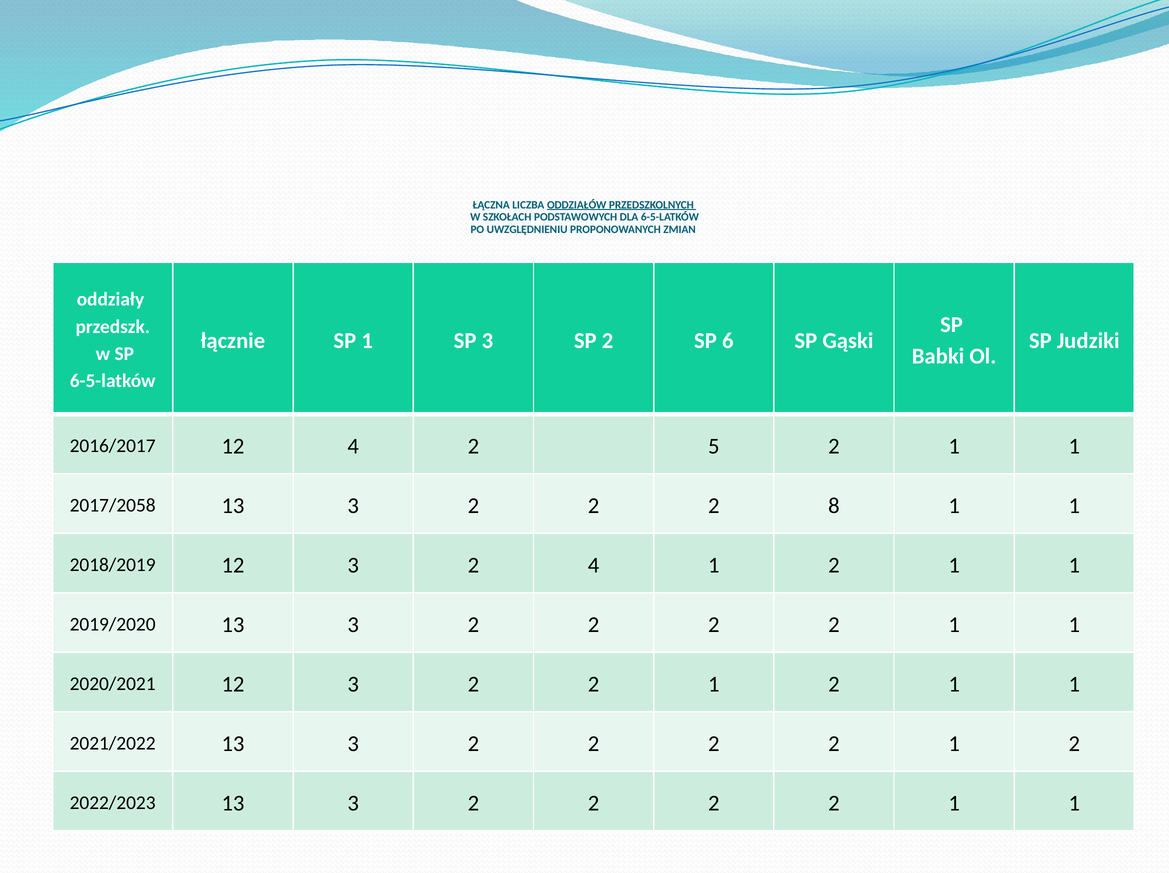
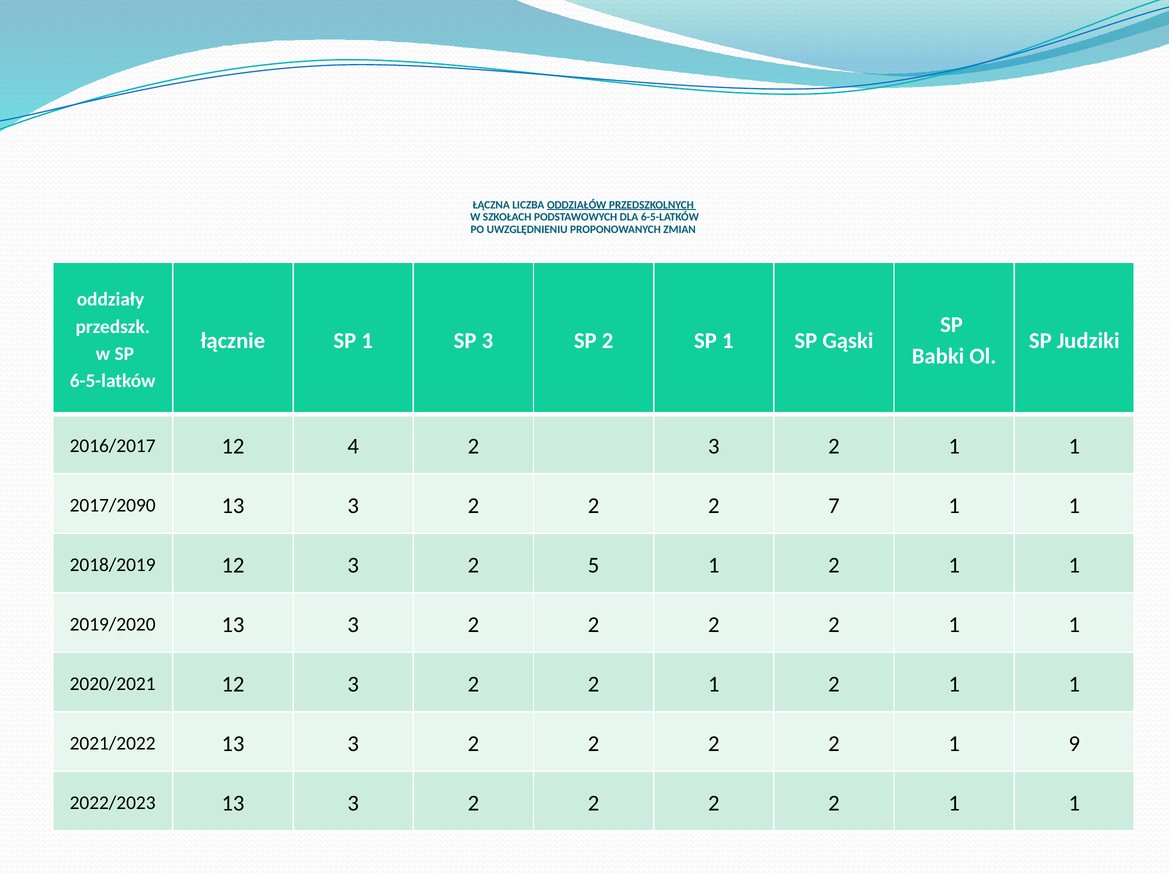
2 SP 6: 6 -> 1 (728, 341)
2 5: 5 -> 3 (714, 446)
2017/2058: 2017/2058 -> 2017/2090 (113, 506)
8: 8 -> 7 (834, 506)
2 4: 4 -> 5 (594, 565)
2: 2 -> 9 (1074, 744)
